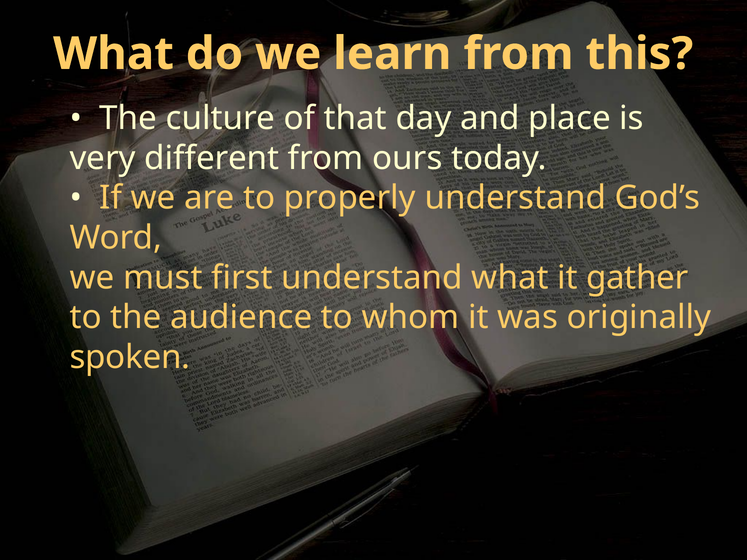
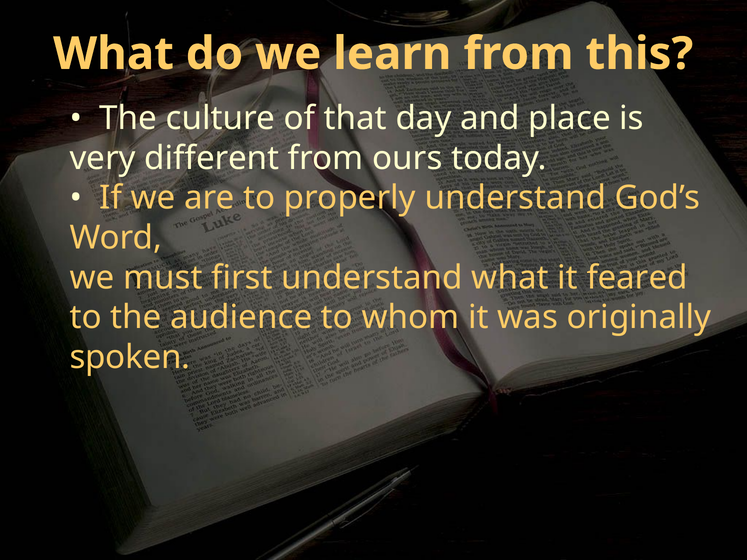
gather: gather -> feared (637, 278)
